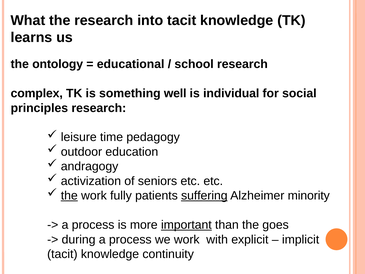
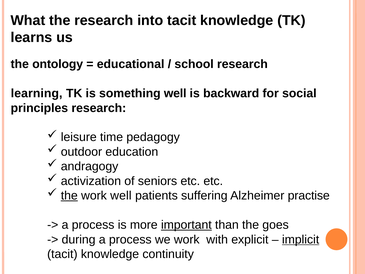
complex: complex -> learning (37, 93)
individual: individual -> backward (231, 93)
work fully: fully -> well (121, 195)
suffering underline: present -> none (204, 195)
minority: minority -> practise (309, 195)
implicit underline: none -> present (301, 239)
